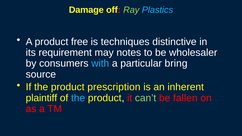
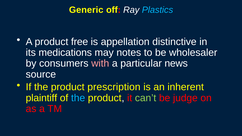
Damage: Damage -> Generic (86, 10)
Ray colour: light green -> white (131, 10)
techniques: techniques -> appellation (125, 42)
requirement: requirement -> medications (65, 53)
with colour: light blue -> pink (100, 63)
bring: bring -> news (176, 63)
fallen: fallen -> judge (185, 98)
